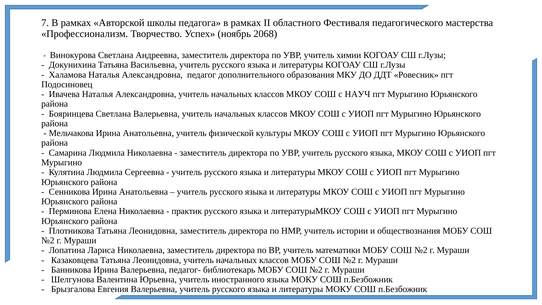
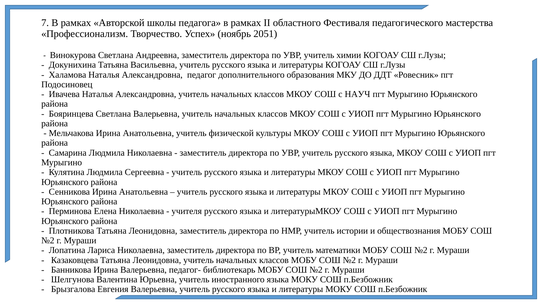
2068: 2068 -> 2051 (265, 34)
практик: практик -> учителя (187, 211)
